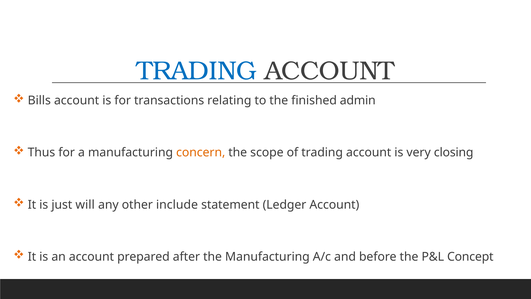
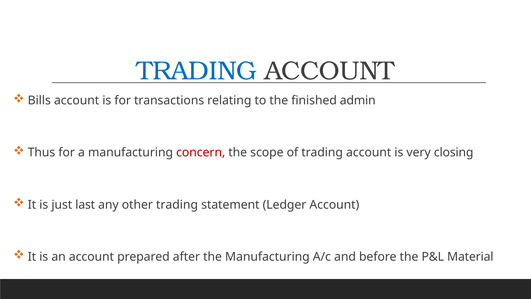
concern colour: orange -> red (201, 152)
will: will -> last (85, 204)
other include: include -> trading (177, 204)
Concept: Concept -> Material (470, 256)
